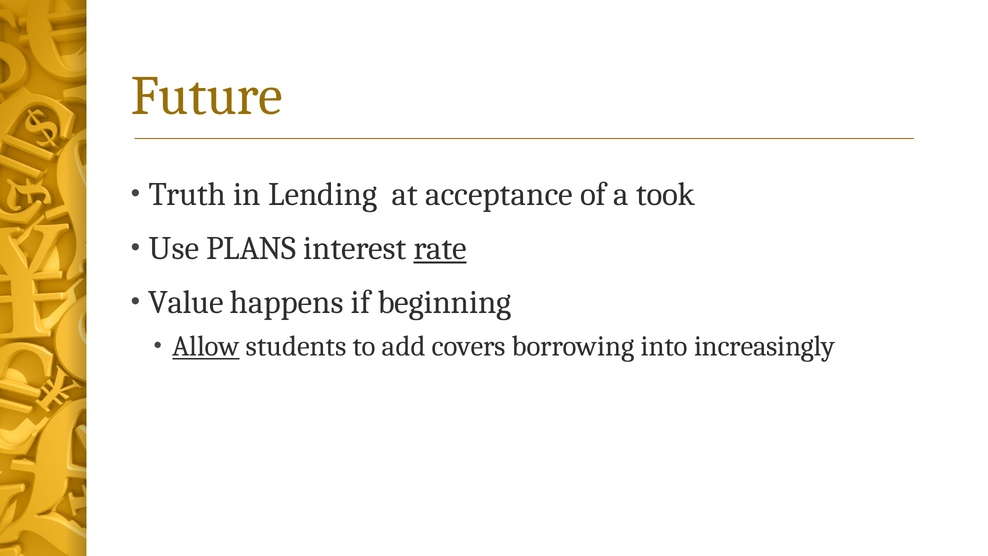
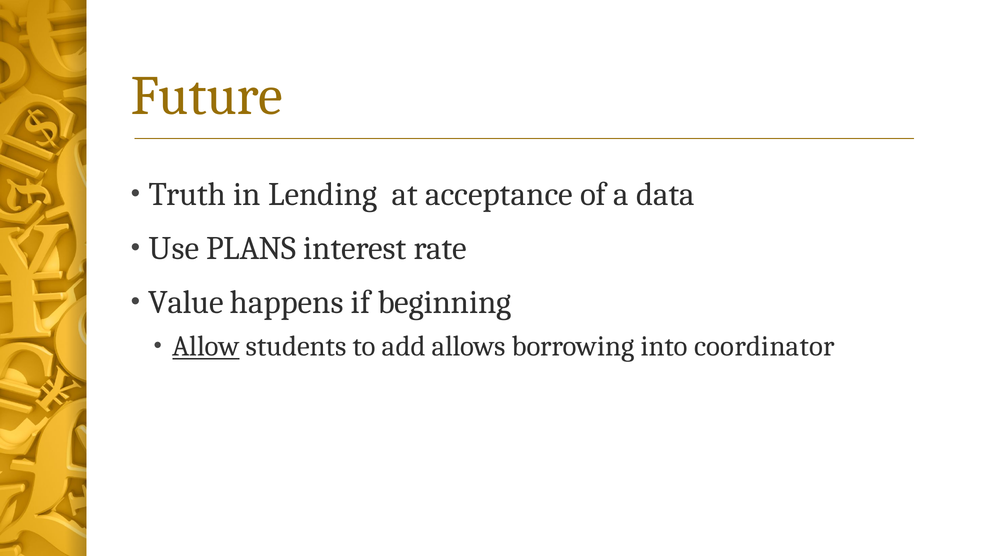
took: took -> data (666, 194)
rate underline: present -> none (440, 248)
covers: covers -> allows (469, 346)
increasingly: increasingly -> coordinator (764, 346)
